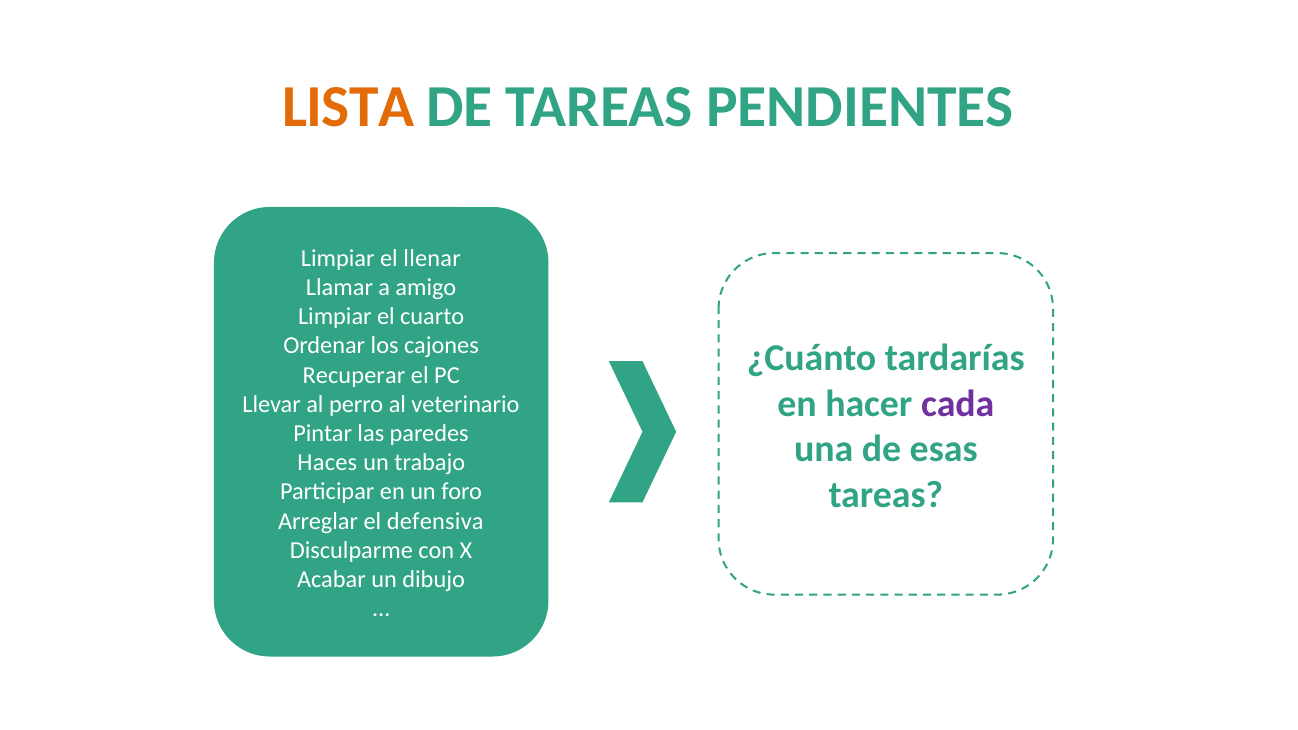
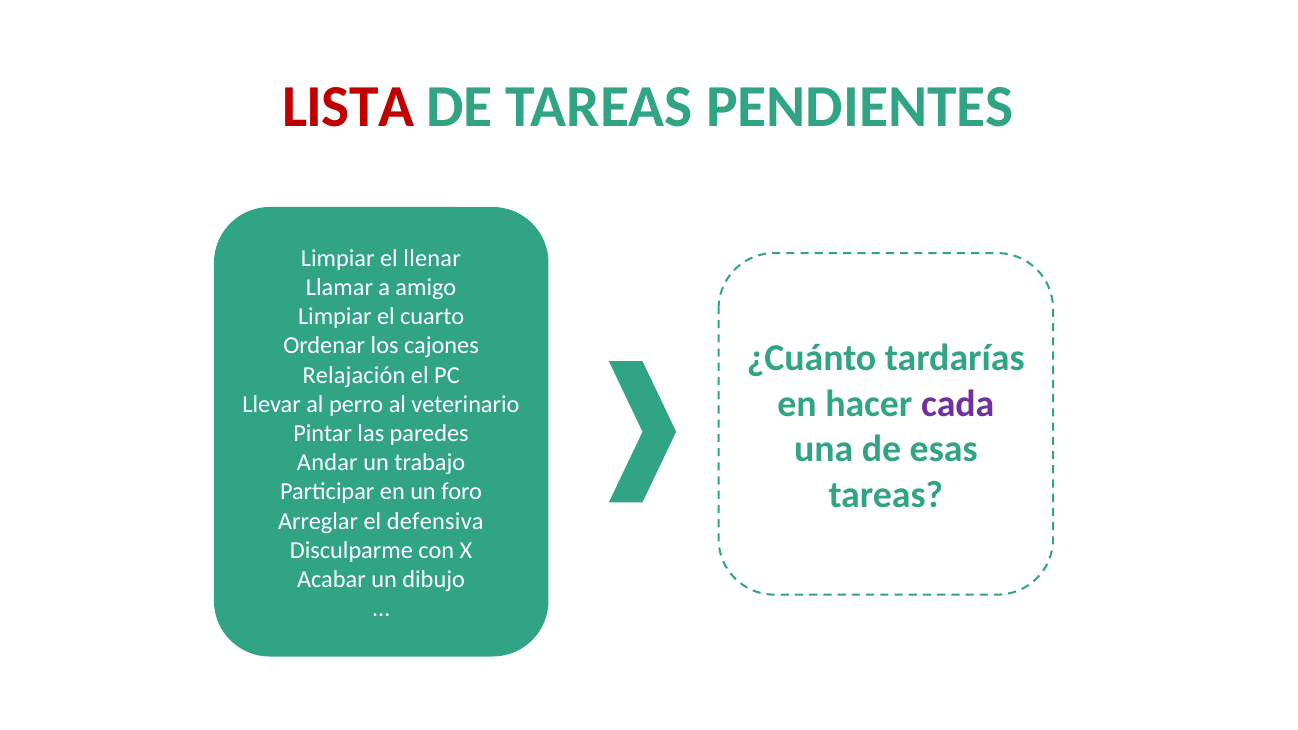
LISTA colour: orange -> red (348, 106)
Recuperar: Recuperar -> Relajación (354, 375)
Haces: Haces -> Andar (327, 463)
